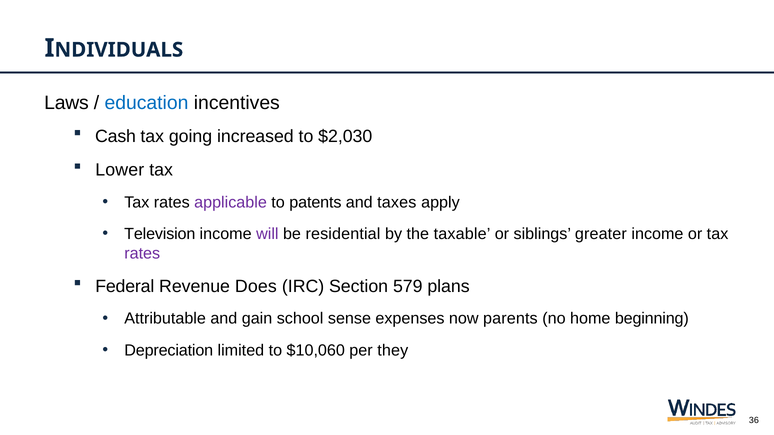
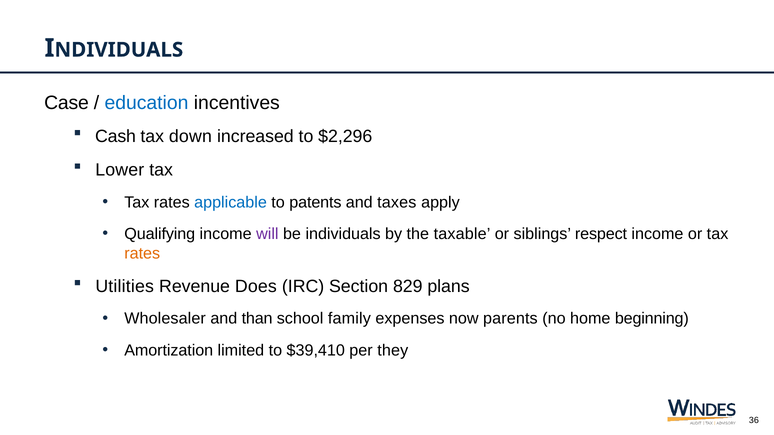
Laws: Laws -> Case (66, 103)
going: going -> down (190, 136)
$2,030: $2,030 -> $2,296 (345, 136)
applicable colour: purple -> blue (231, 203)
Television: Television -> Qualifying (160, 234)
residential: residential -> individuals (343, 234)
greater: greater -> respect (601, 234)
rates colour: purple -> orange (142, 253)
Federal: Federal -> Utilities (125, 286)
579: 579 -> 829 (408, 286)
Attributable: Attributable -> Wholesaler (165, 319)
gain: gain -> than (257, 319)
sense: sense -> family (349, 319)
Depreciation: Depreciation -> Amortization (169, 350)
$10,060: $10,060 -> $39,410 (316, 350)
